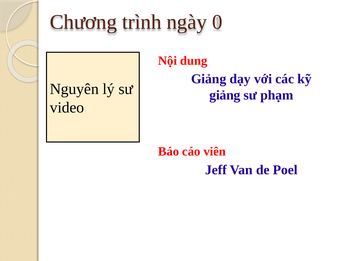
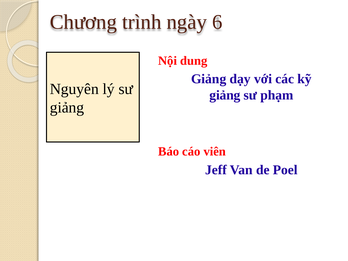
0: 0 -> 6 (217, 22)
video: video -> giảng (67, 108)
